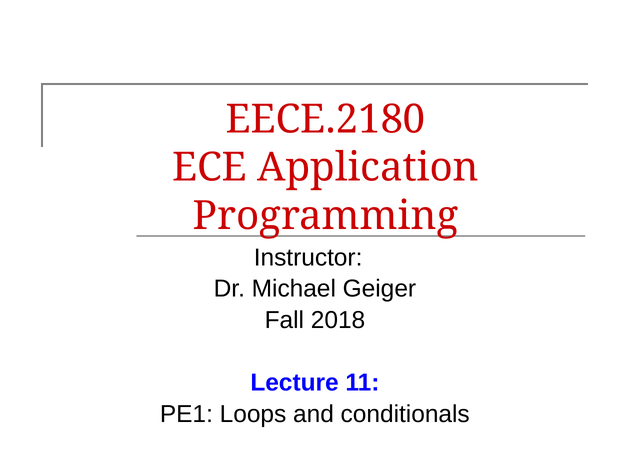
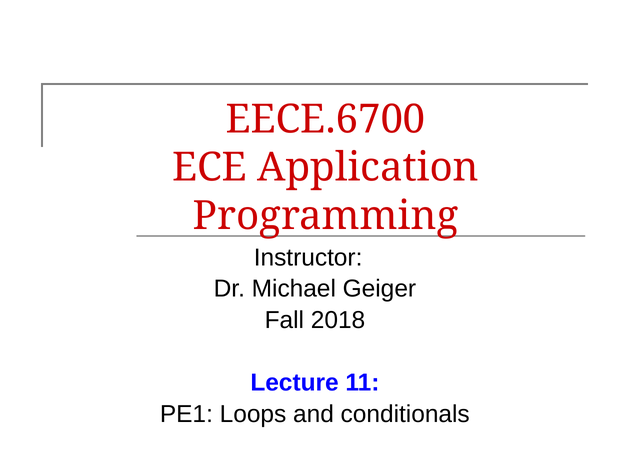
EECE.2180: EECE.2180 -> EECE.6700 (326, 119)
